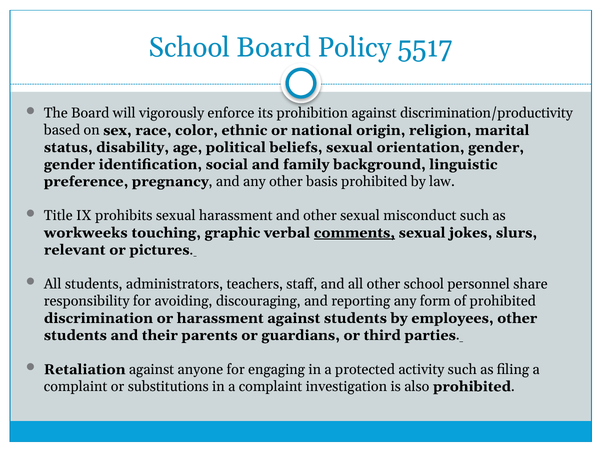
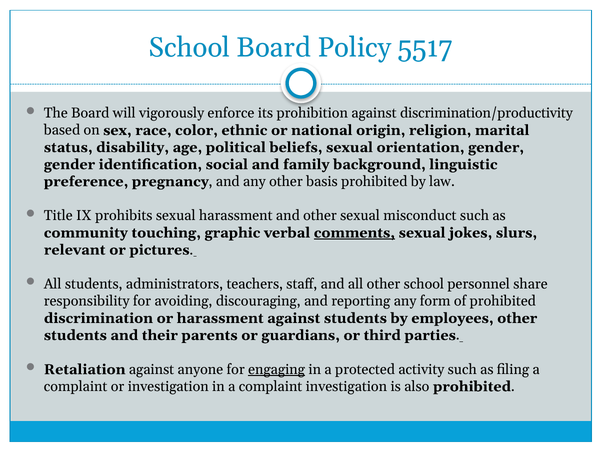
workweeks: workweeks -> community (86, 233)
engaging underline: none -> present (277, 369)
or substitutions: substitutions -> investigation (168, 386)
